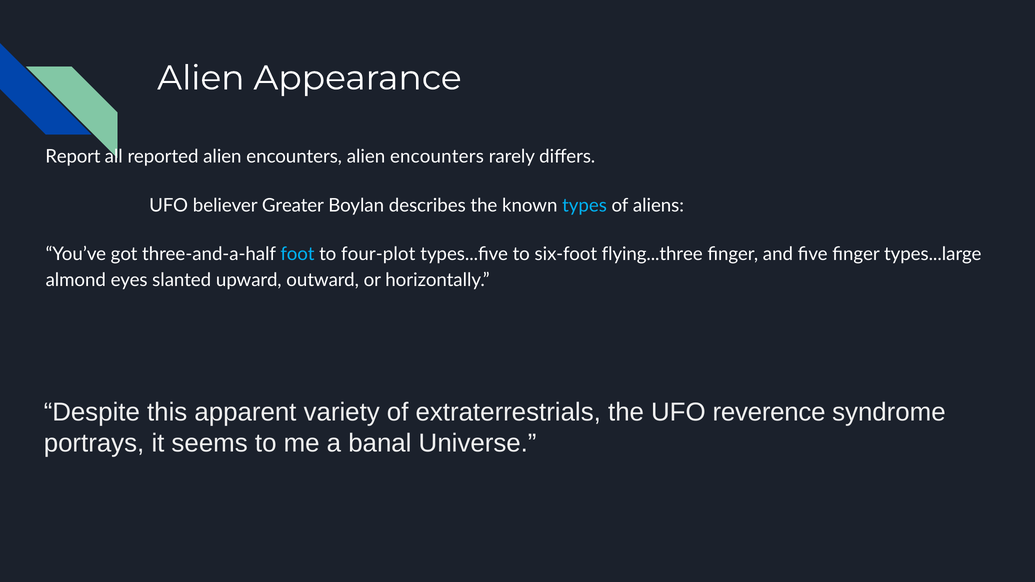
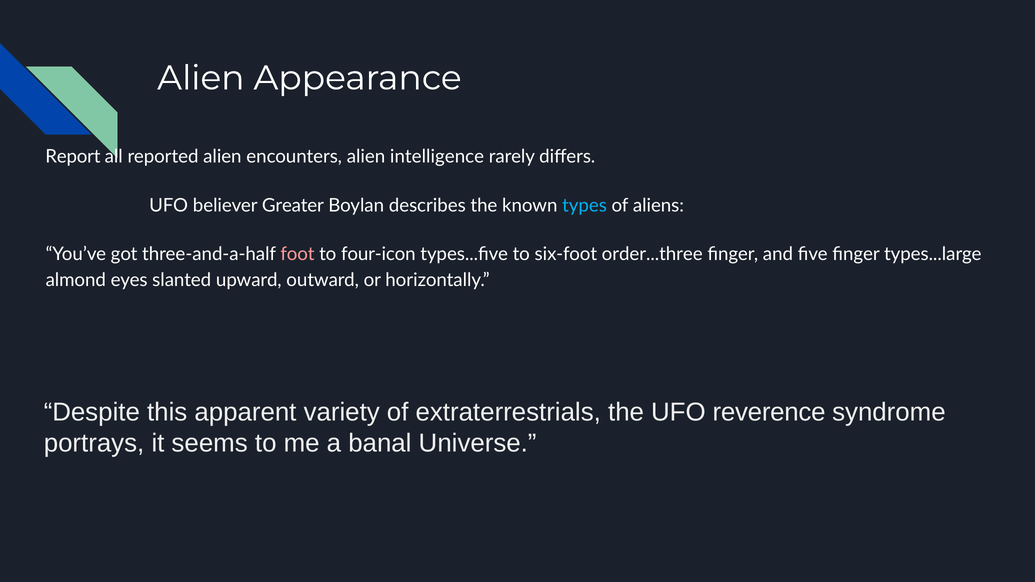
encounters alien encounters: encounters -> intelligence (437, 157)
foot colour: light blue -> pink (297, 254)
four-plot: four-plot -> four-icon (378, 254)
flying...three: flying...three -> order...three (652, 254)
